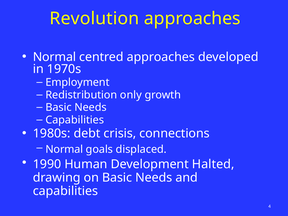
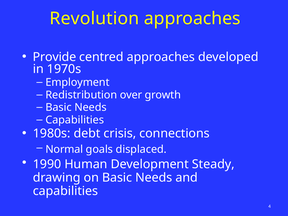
Normal: Normal -> Provide (54, 57)
only: only -> over (131, 95)
Halted: Halted -> Steady (213, 164)
